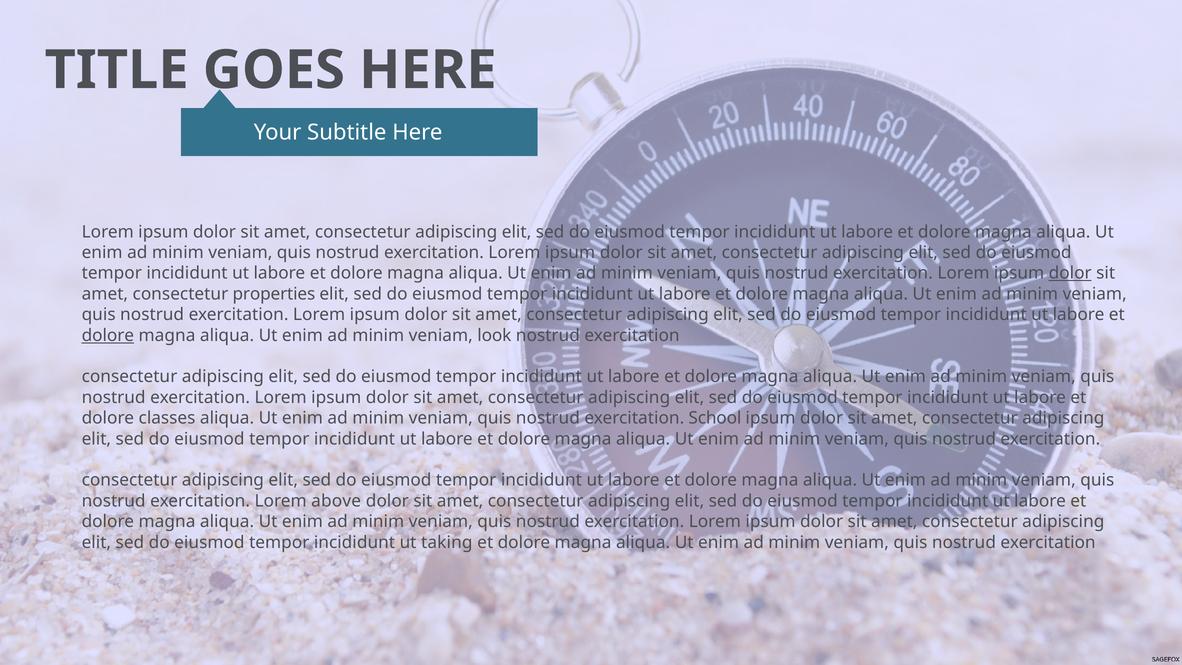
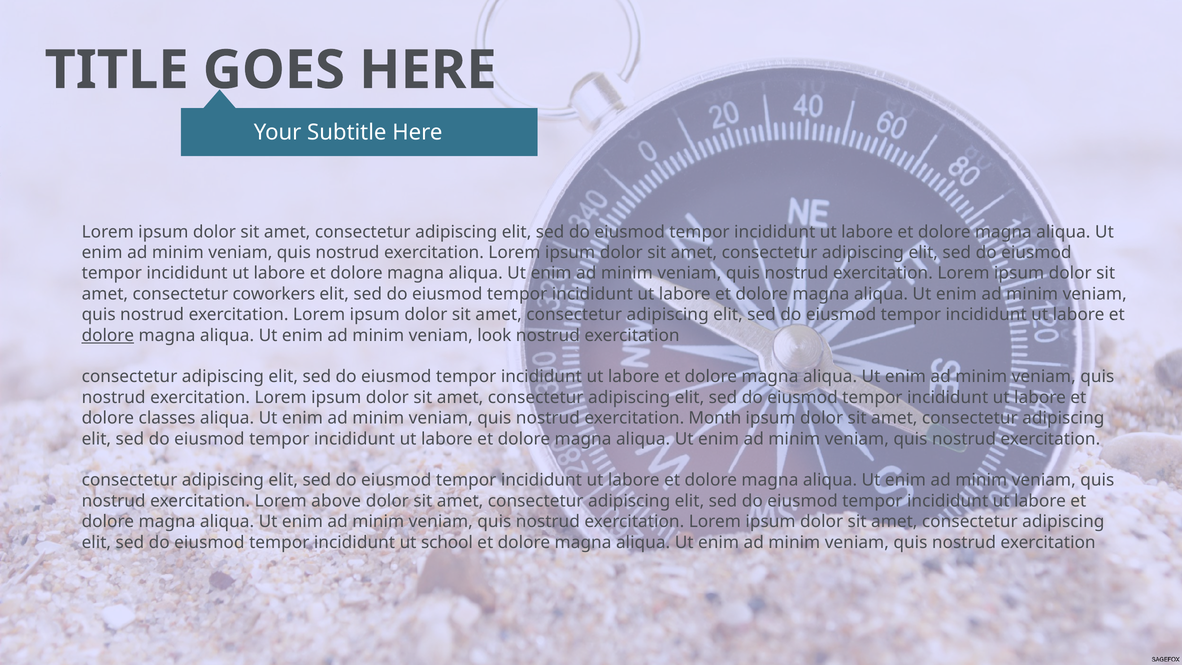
dolor underline: present -> none (1070, 273)
properties: properties -> coworkers (274, 294)
School: School -> Month (715, 418)
taking: taking -> school (447, 542)
